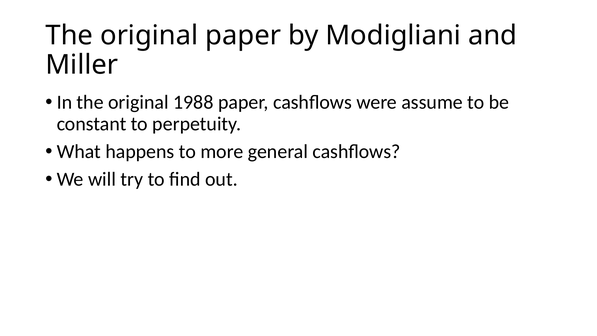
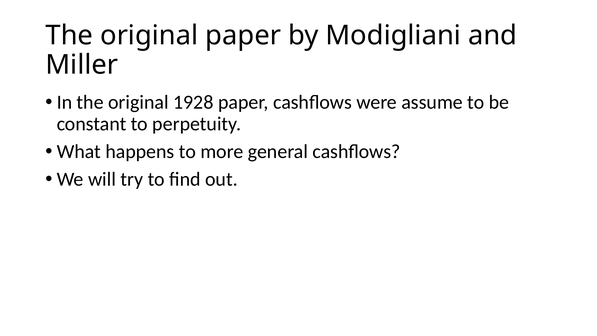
1988: 1988 -> 1928 (193, 102)
